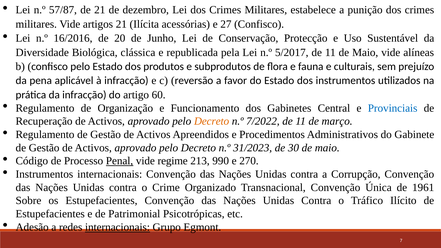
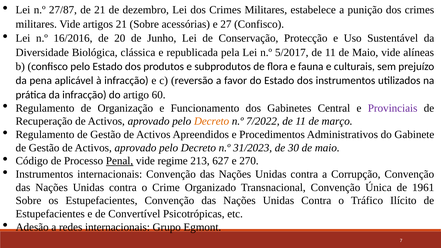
57/87: 57/87 -> 27/87 (63, 10)
21 Ilícita: Ilícita -> Sobre (144, 24)
Provinciais colour: blue -> purple (393, 108)
990: 990 -> 627 (221, 161)
Patrimonial: Patrimonial -> Convertível (134, 214)
internacionais underline: present -> none (117, 227)
